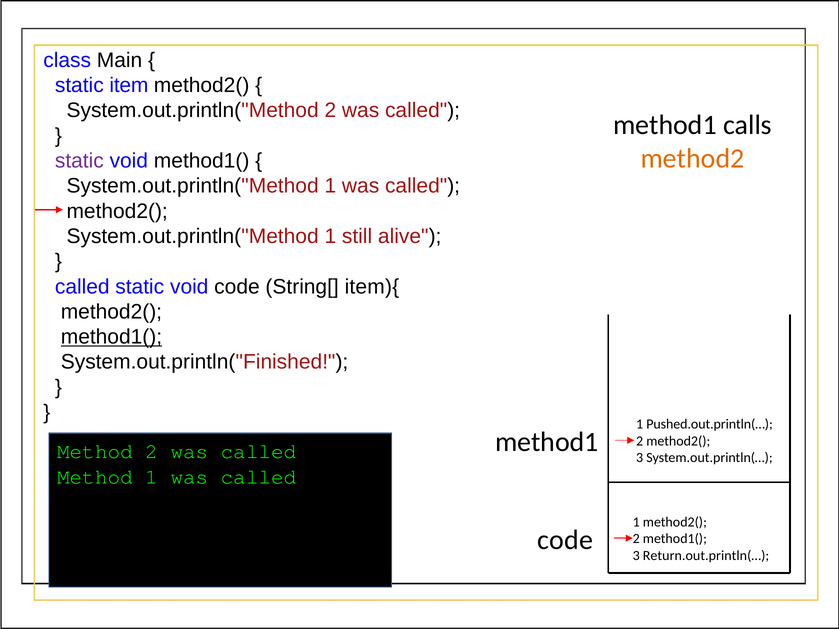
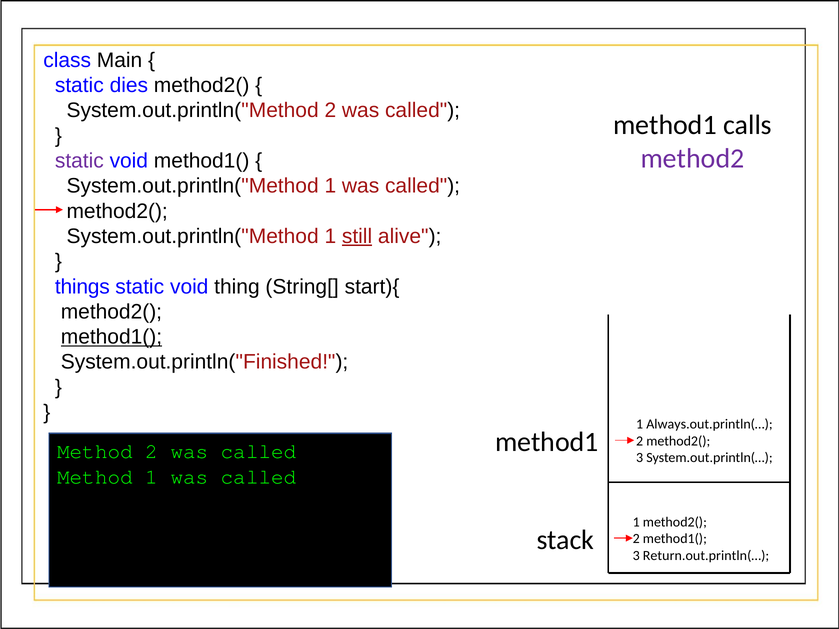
item: item -> dies (129, 85)
method2 colour: orange -> purple (693, 159)
still underline: none -> present (357, 236)
called: called -> things (82, 287)
void code: code -> thing (237, 287)
item){: item){ -> start){ (372, 287)
Pushed.out.println(…: Pushed.out.println(… -> Always.out.println(… (709, 424)
code: code -> stack (565, 540)
